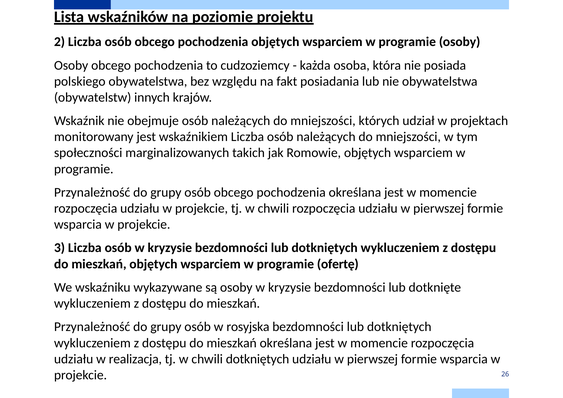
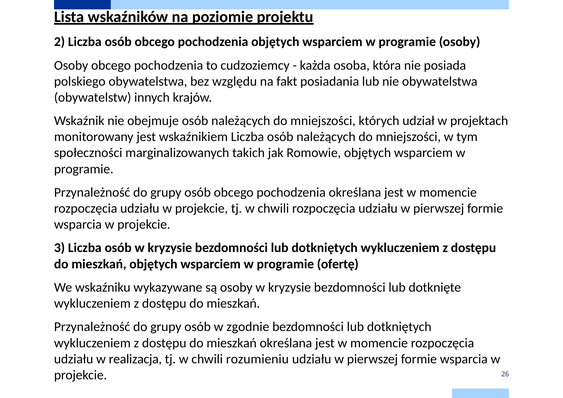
rosyjska: rosyjska -> zgodnie (248, 327)
chwili dotkniętych: dotkniętych -> rozumieniu (257, 359)
